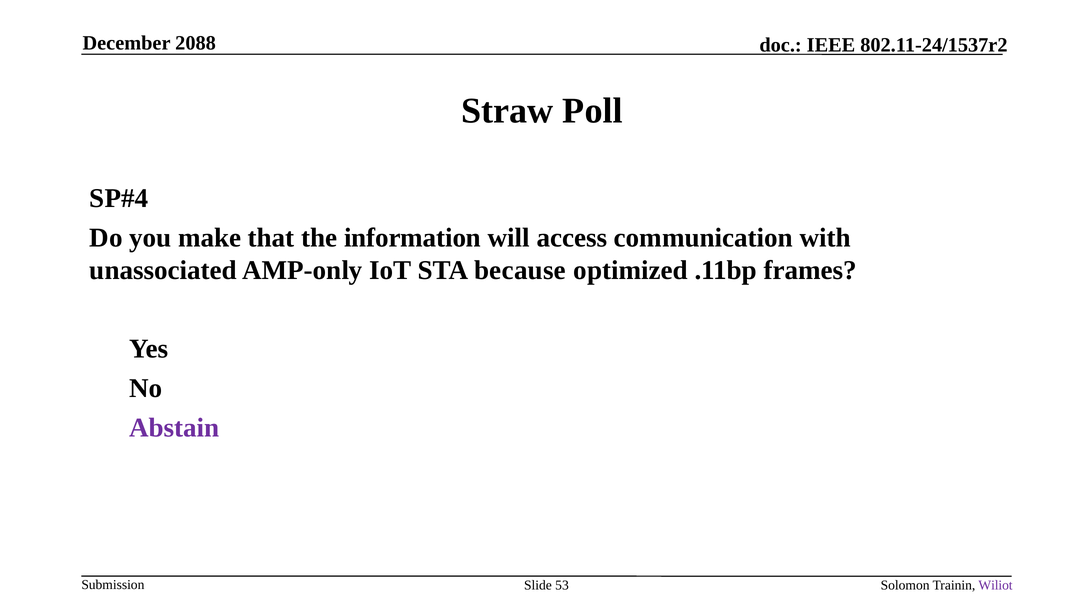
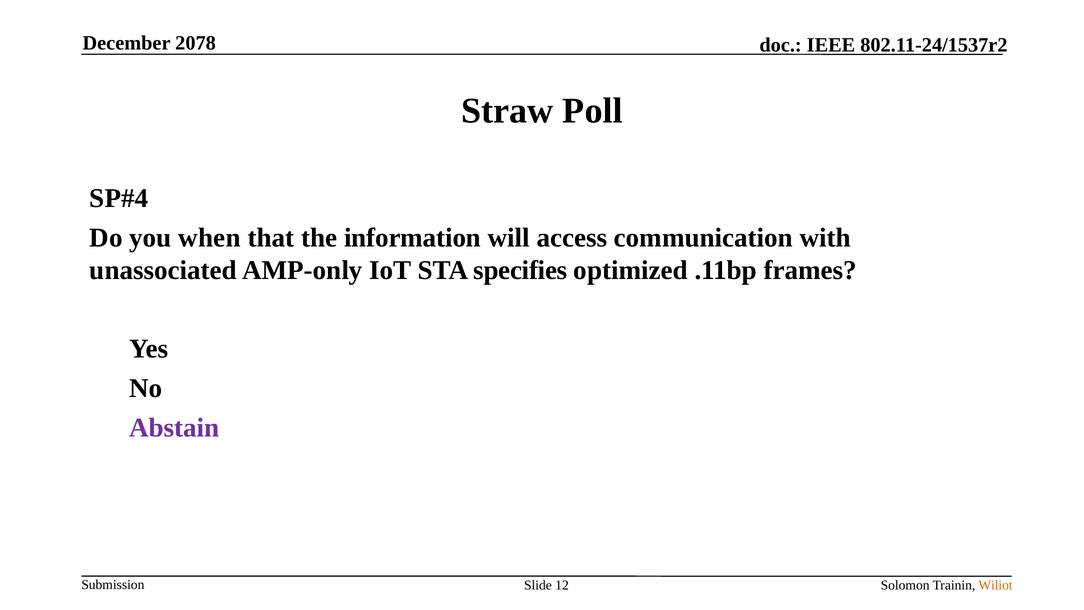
2088: 2088 -> 2078 (196, 43)
make: make -> when (209, 238)
because: because -> specifies (520, 270)
53: 53 -> 12 (562, 585)
Wiliot colour: purple -> orange (996, 585)
